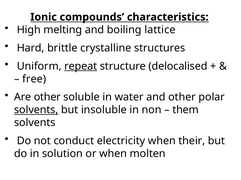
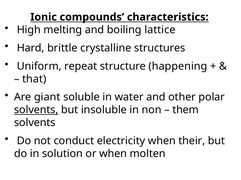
repeat underline: present -> none (81, 66)
delocalised: delocalised -> happening (178, 66)
free: free -> that (34, 79)
Are other: other -> giant (47, 97)
